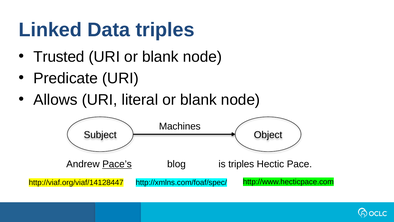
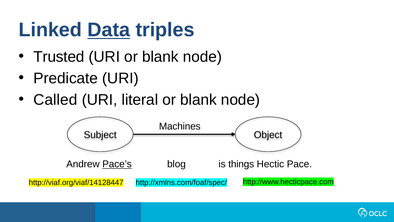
Data underline: none -> present (109, 30)
Allows: Allows -> Called (55, 100)
is triples: triples -> things (241, 164)
